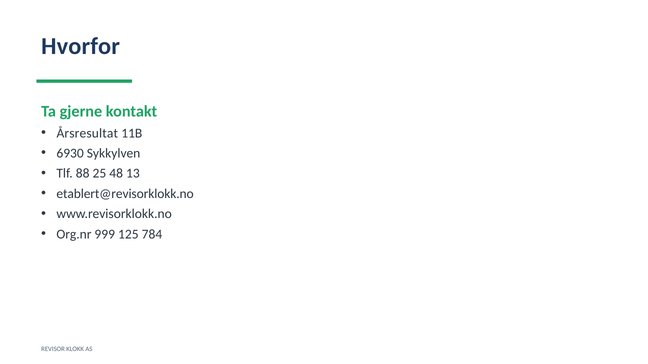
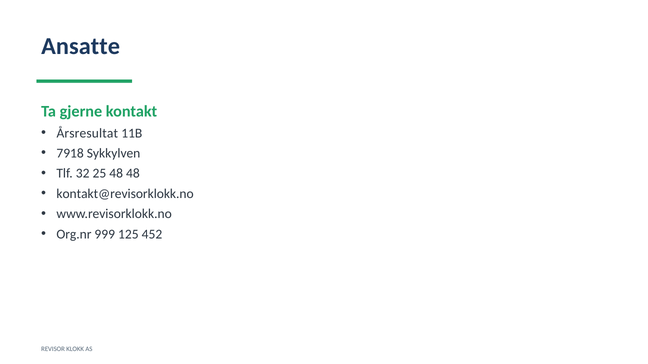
Hvorfor: Hvorfor -> Ansatte (81, 46)
6930: 6930 -> 7918 (70, 154)
88: 88 -> 32 (83, 174)
48 13: 13 -> 48 (133, 174)
etablert@revisorklokk.no: etablert@revisorklokk.no -> kontakt@revisorklokk.no (125, 194)
784: 784 -> 452 (152, 235)
